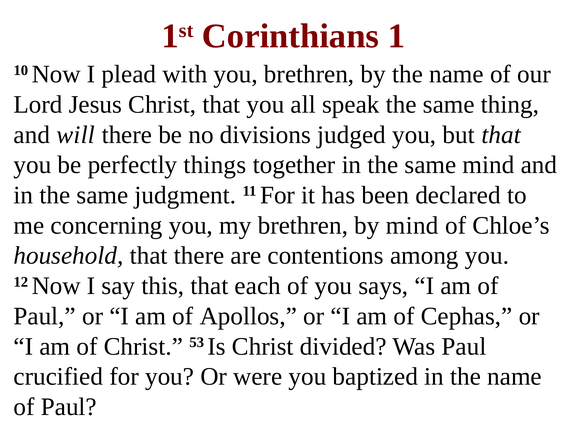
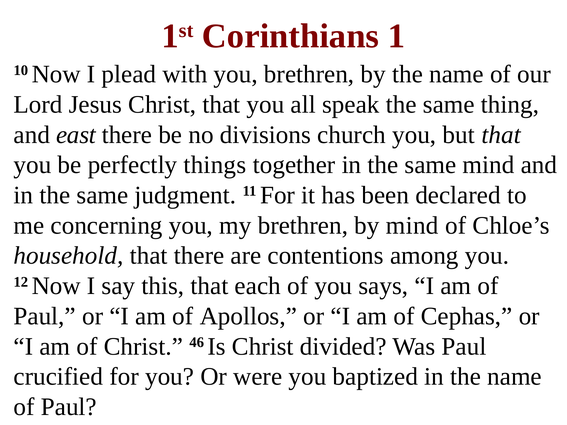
will: will -> east (76, 135)
judged: judged -> church (352, 135)
53: 53 -> 46 (197, 343)
